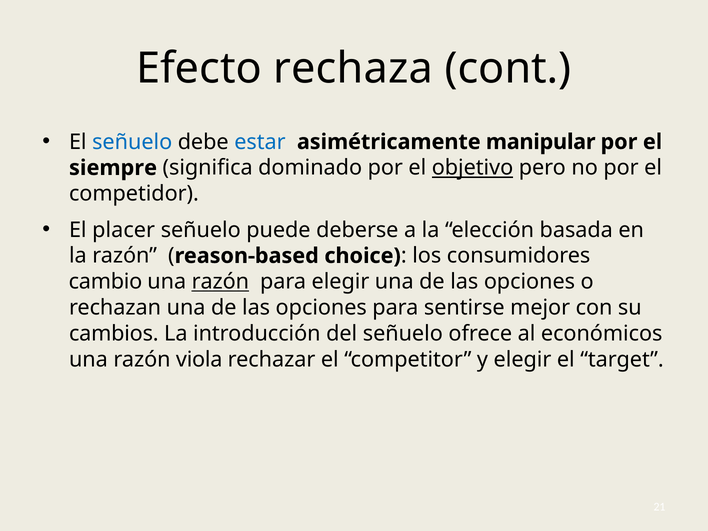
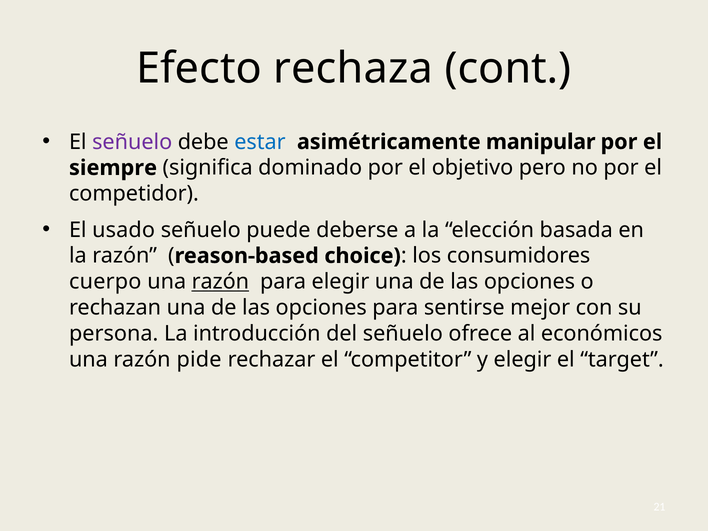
señuelo colour: blue -> purple (132, 142)
objetivo underline: present -> none (472, 168)
placer: placer -> usado (124, 230)
cambio: cambio -> cuerpo (105, 282)
cambios: cambios -> persona (114, 334)
viola: viola -> pide (199, 360)
